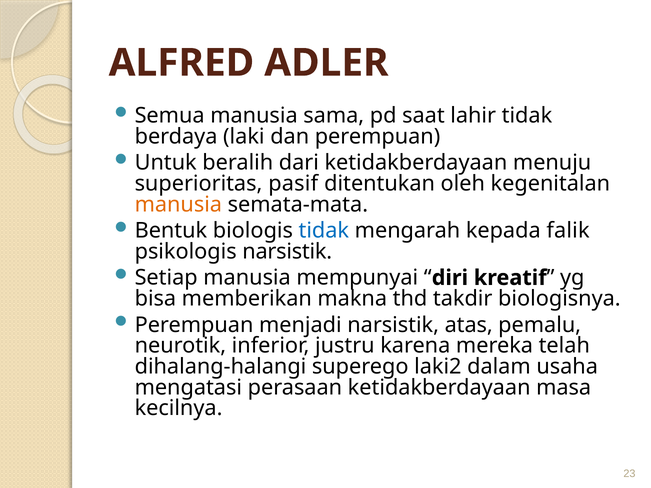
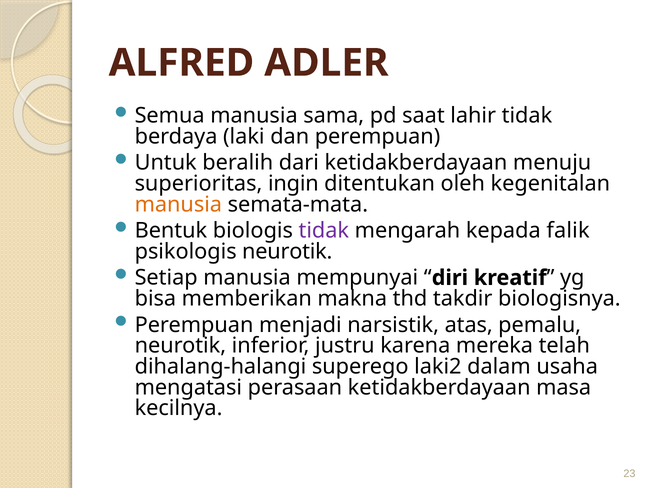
pasif: pasif -> ingin (293, 184)
tidak colour: blue -> purple (324, 231)
psikologis narsistik: narsistik -> neurotik (287, 252)
